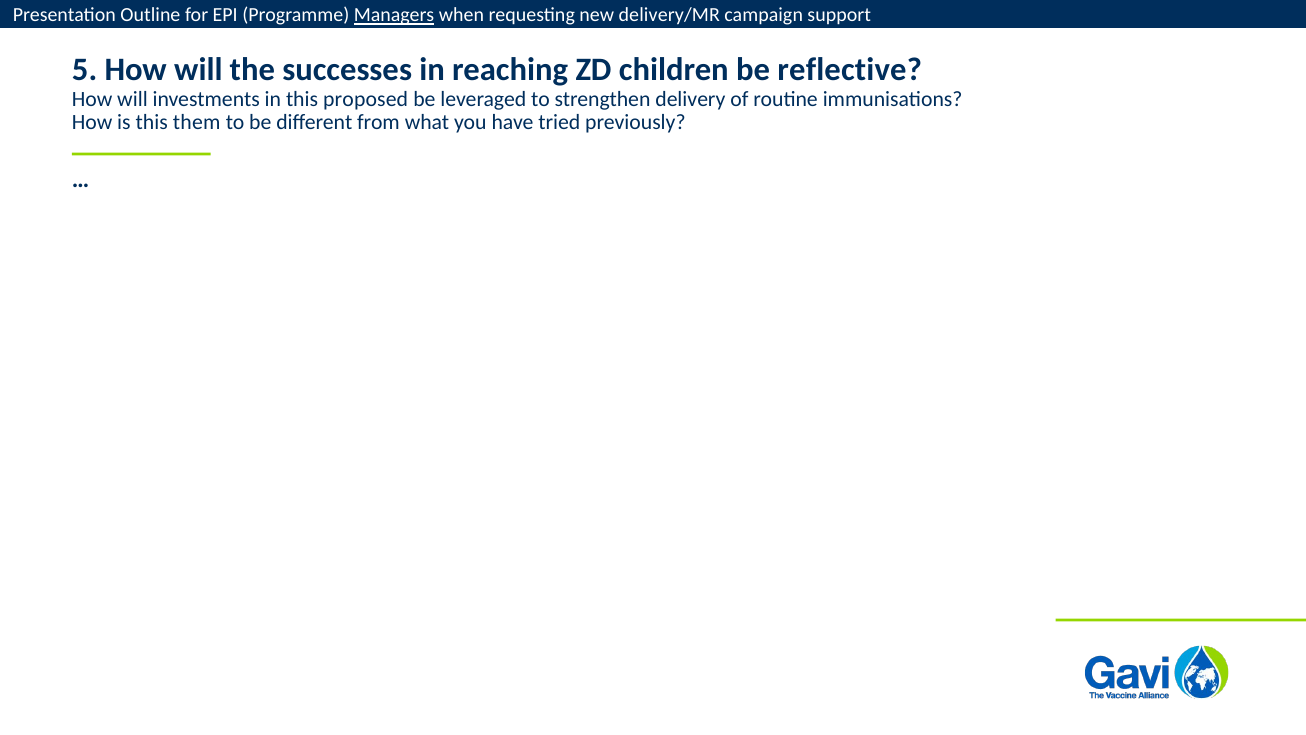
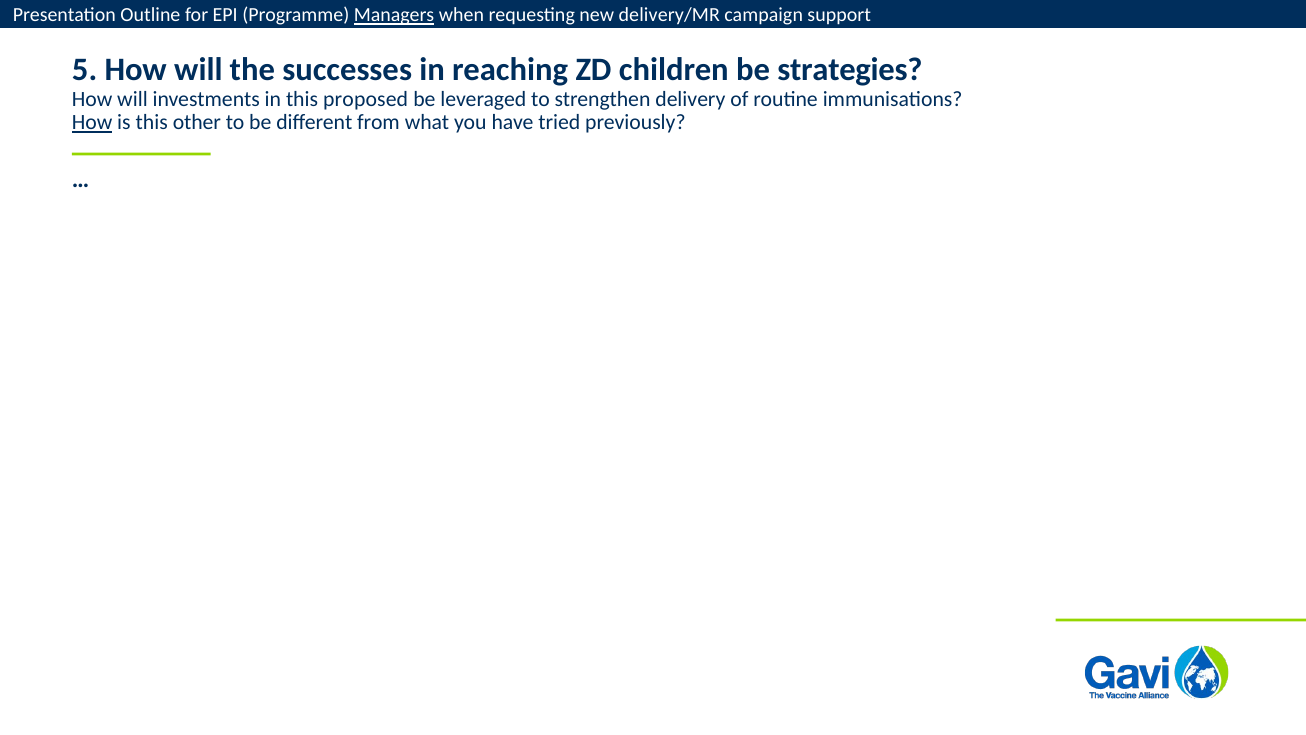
reflective: reflective -> strategies (850, 69)
How underline: none -> present (92, 122)
them: them -> other (197, 122)
